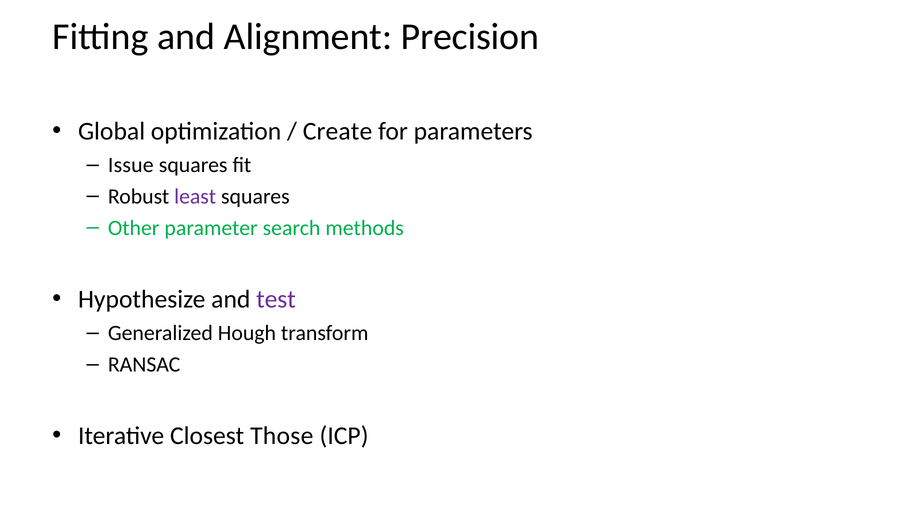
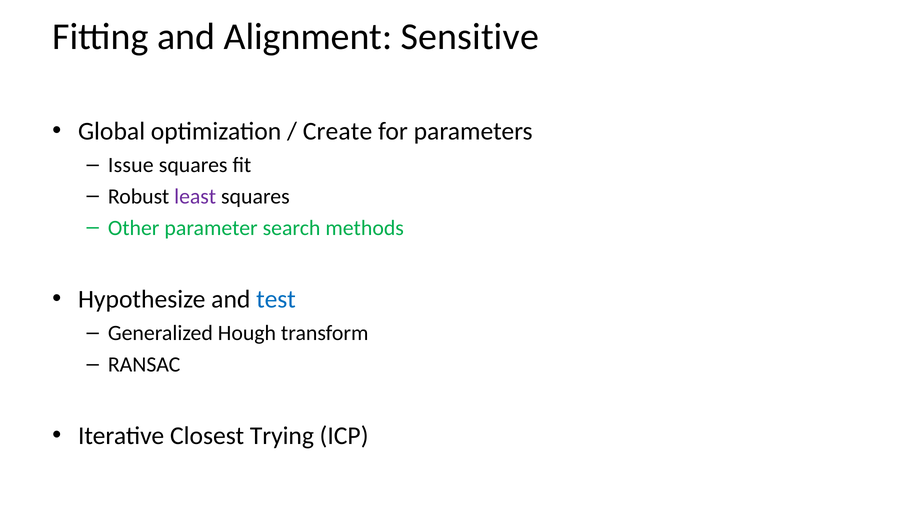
Precision: Precision -> Sensitive (470, 37)
test colour: purple -> blue (276, 300)
Those: Those -> Trying (282, 436)
